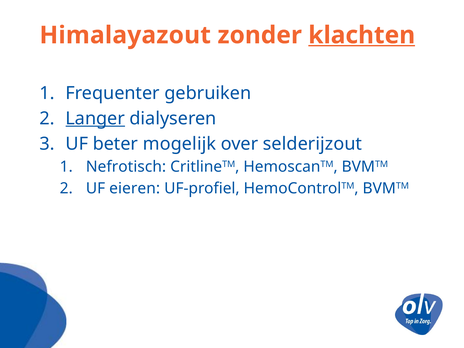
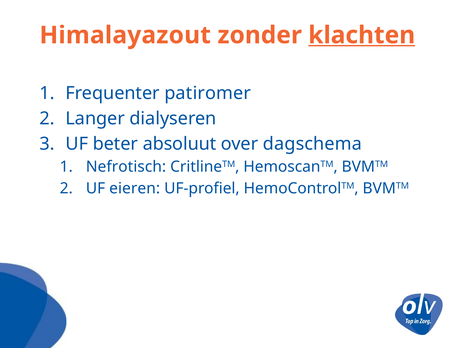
gebruiken: gebruiken -> patiromer (208, 93)
Langer underline: present -> none (95, 118)
mogelijk: mogelijk -> absoluut (180, 144)
selderijzout: selderijzout -> dagschema (312, 144)
